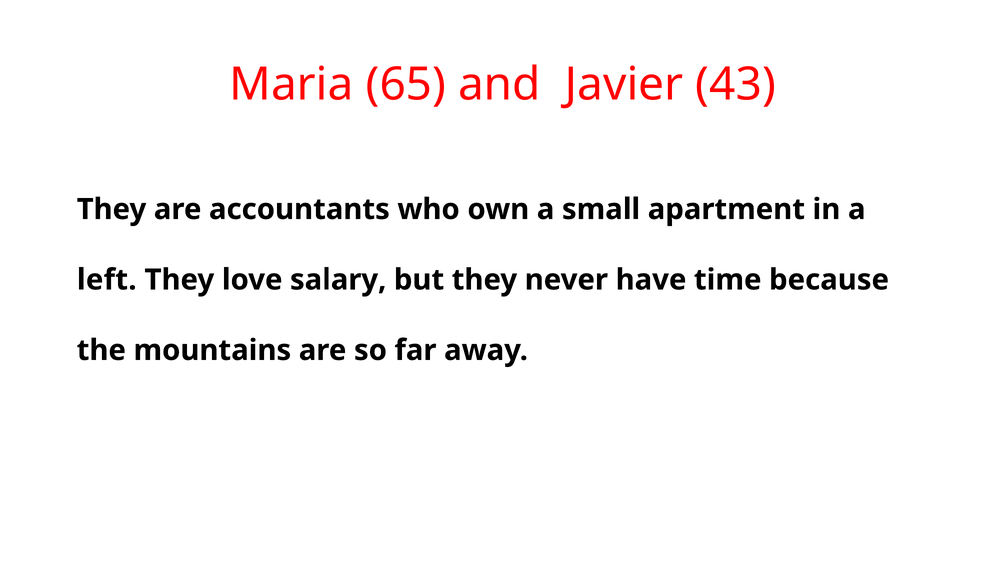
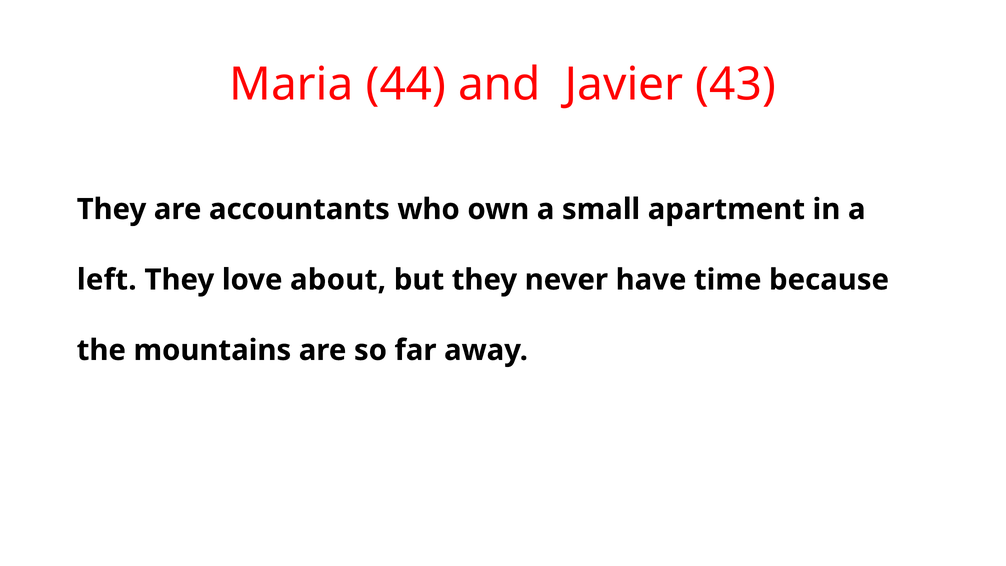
65: 65 -> 44 (406, 85)
salary: salary -> about (338, 280)
